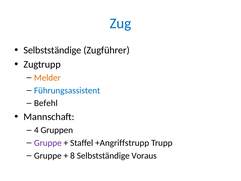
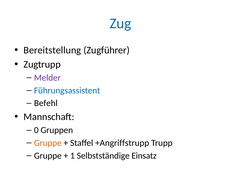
Selbstständige: Selbstständige -> Bereitstellung (52, 50)
Melder colour: orange -> purple (47, 78)
4: 4 -> 0 (36, 130)
Gruppe colour: purple -> orange (48, 143)
8: 8 -> 1 (72, 155)
Voraus: Voraus -> Einsatz (144, 155)
